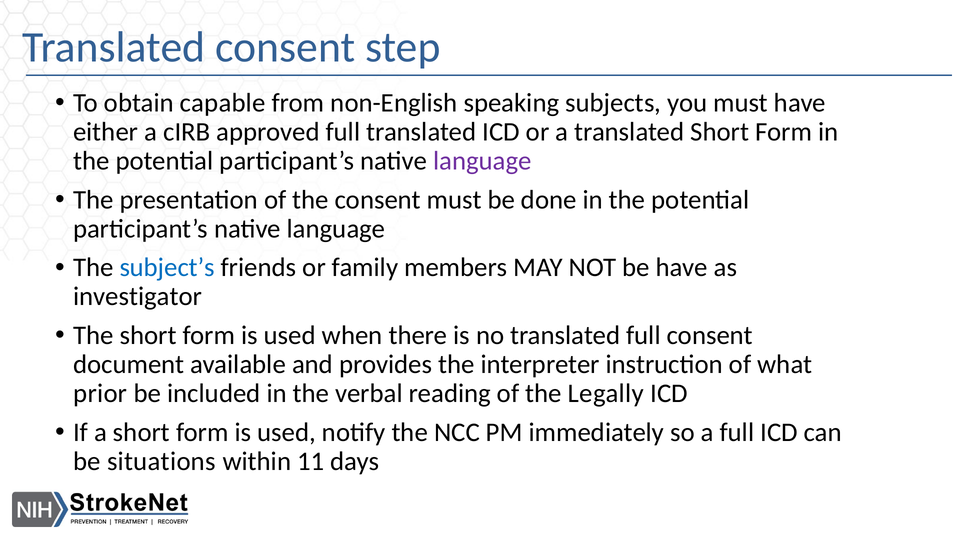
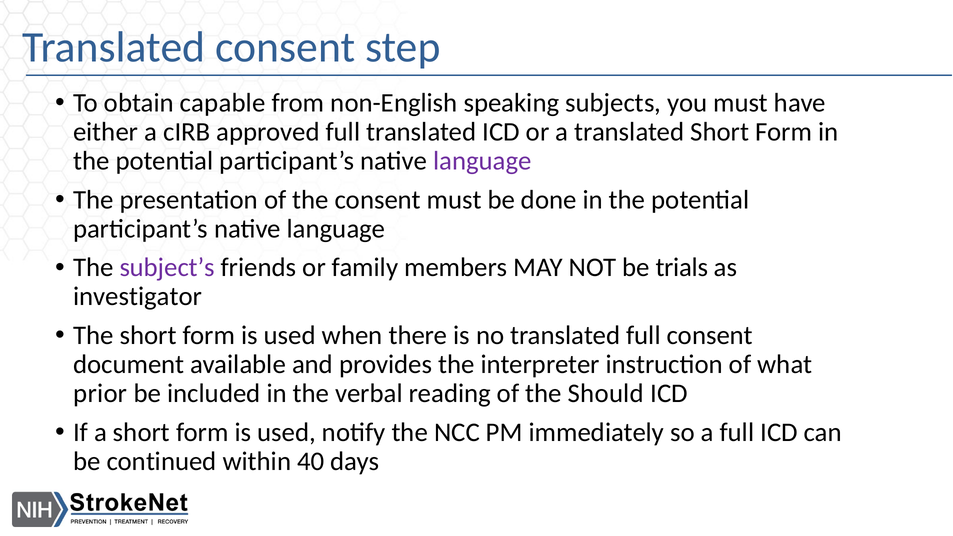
subject’s colour: blue -> purple (167, 268)
be have: have -> trials (682, 268)
Legally: Legally -> Should (606, 394)
situations: situations -> continued (162, 461)
11: 11 -> 40 (311, 461)
